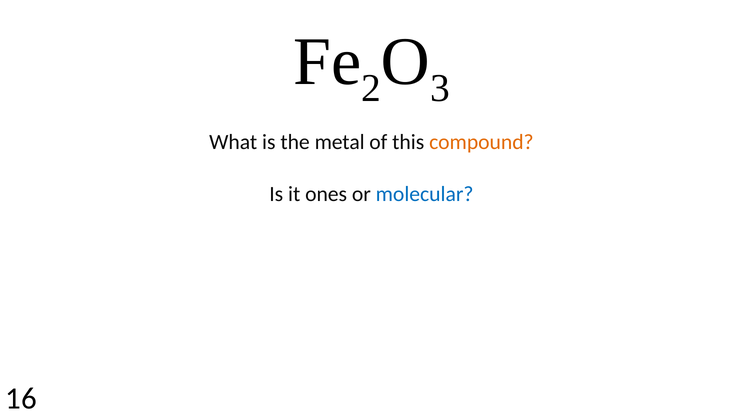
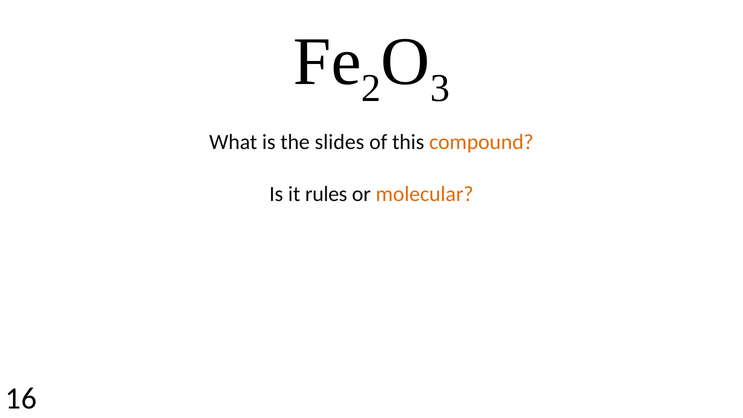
metal: metal -> slides (339, 142)
ones: ones -> rules (326, 194)
molecular colour: blue -> orange (425, 194)
